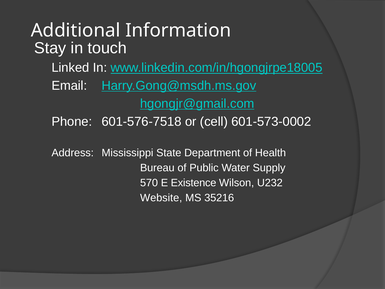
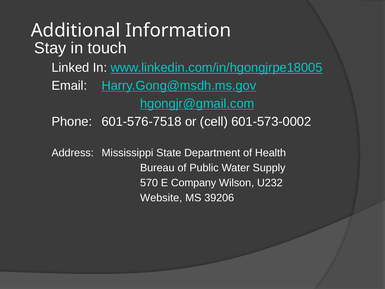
Existence: Existence -> Company (194, 183)
35216: 35216 -> 39206 (219, 198)
